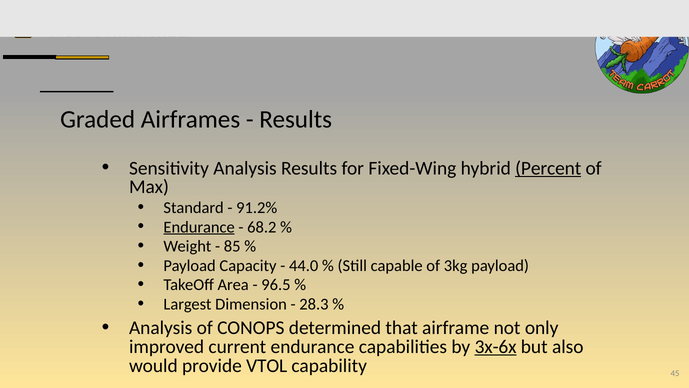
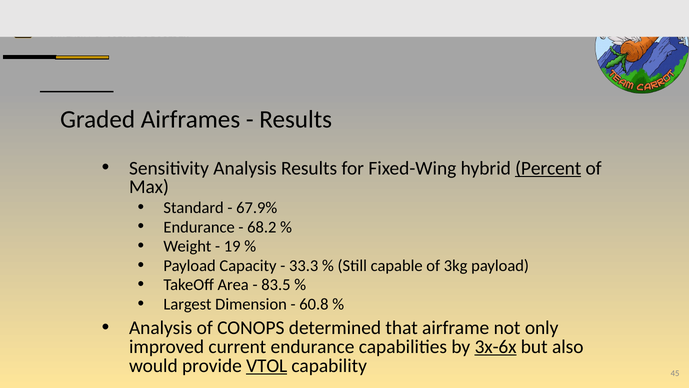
91.2%: 91.2% -> 67.9% (257, 208)
Endurance underline: present -> none (199, 227)
85: 85 -> 19 (232, 246)
44.0: 44.0 -> 33.3 (304, 265)
96.5: 96.5 -> 83.5 (276, 285)
28.3: 28.3 -> 60.8 (314, 304)
VTOL underline: none -> present (267, 365)
